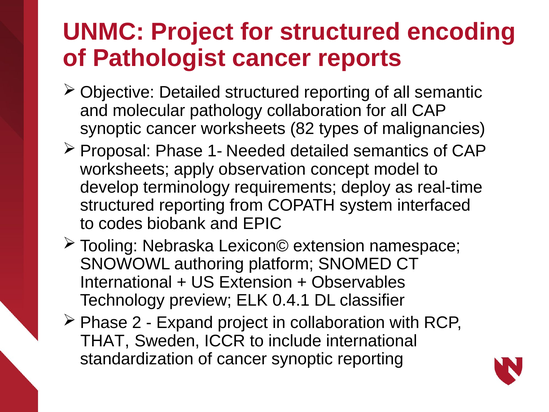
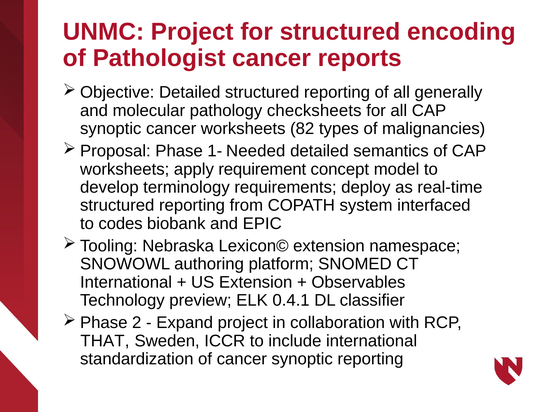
semantic: semantic -> generally (448, 92)
pathology collaboration: collaboration -> checksheets (314, 110)
observation: observation -> requirement (262, 169)
